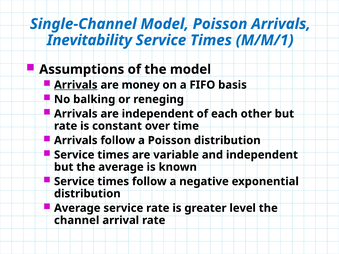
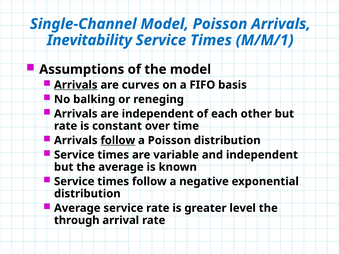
money: money -> curves (141, 85)
follow underline: none -> present (118, 141)
channel: channel -> through (77, 220)
